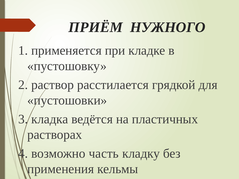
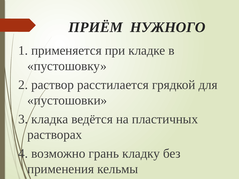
часть: часть -> грань (104, 154)
